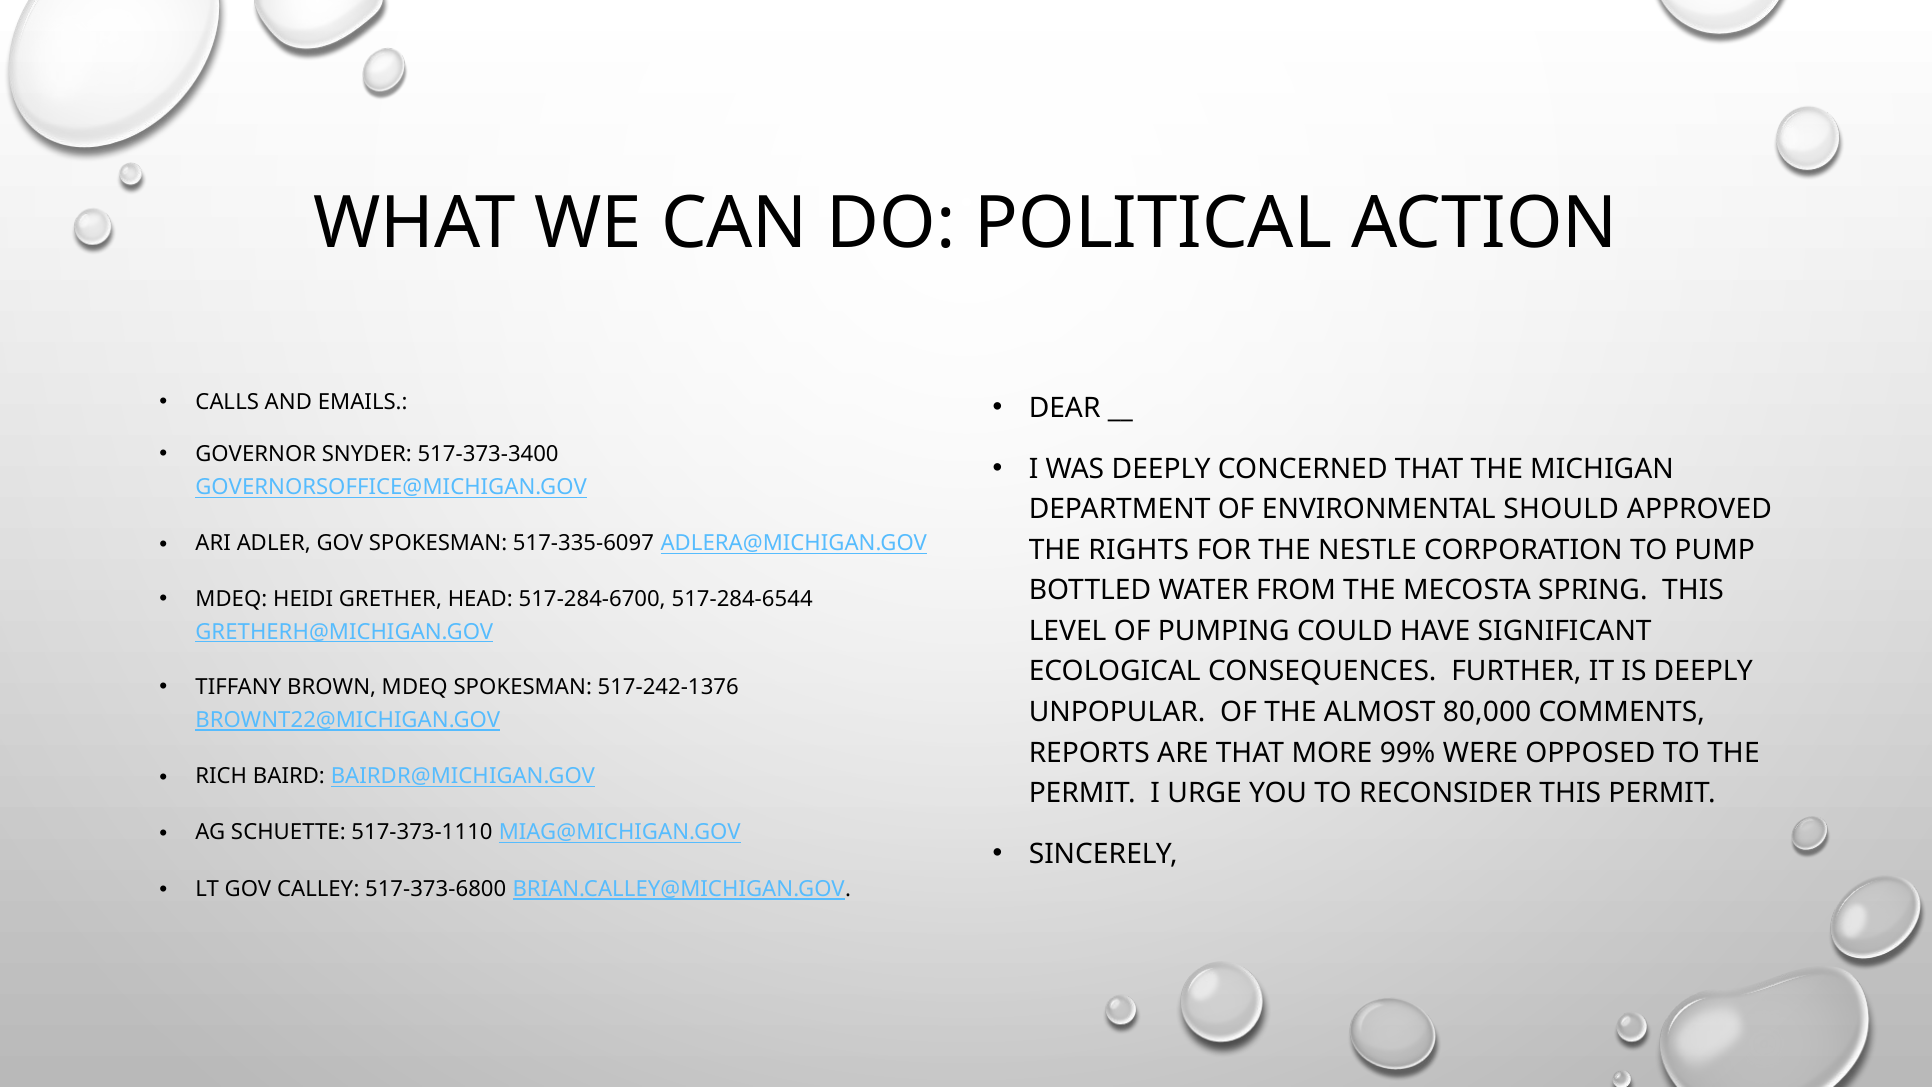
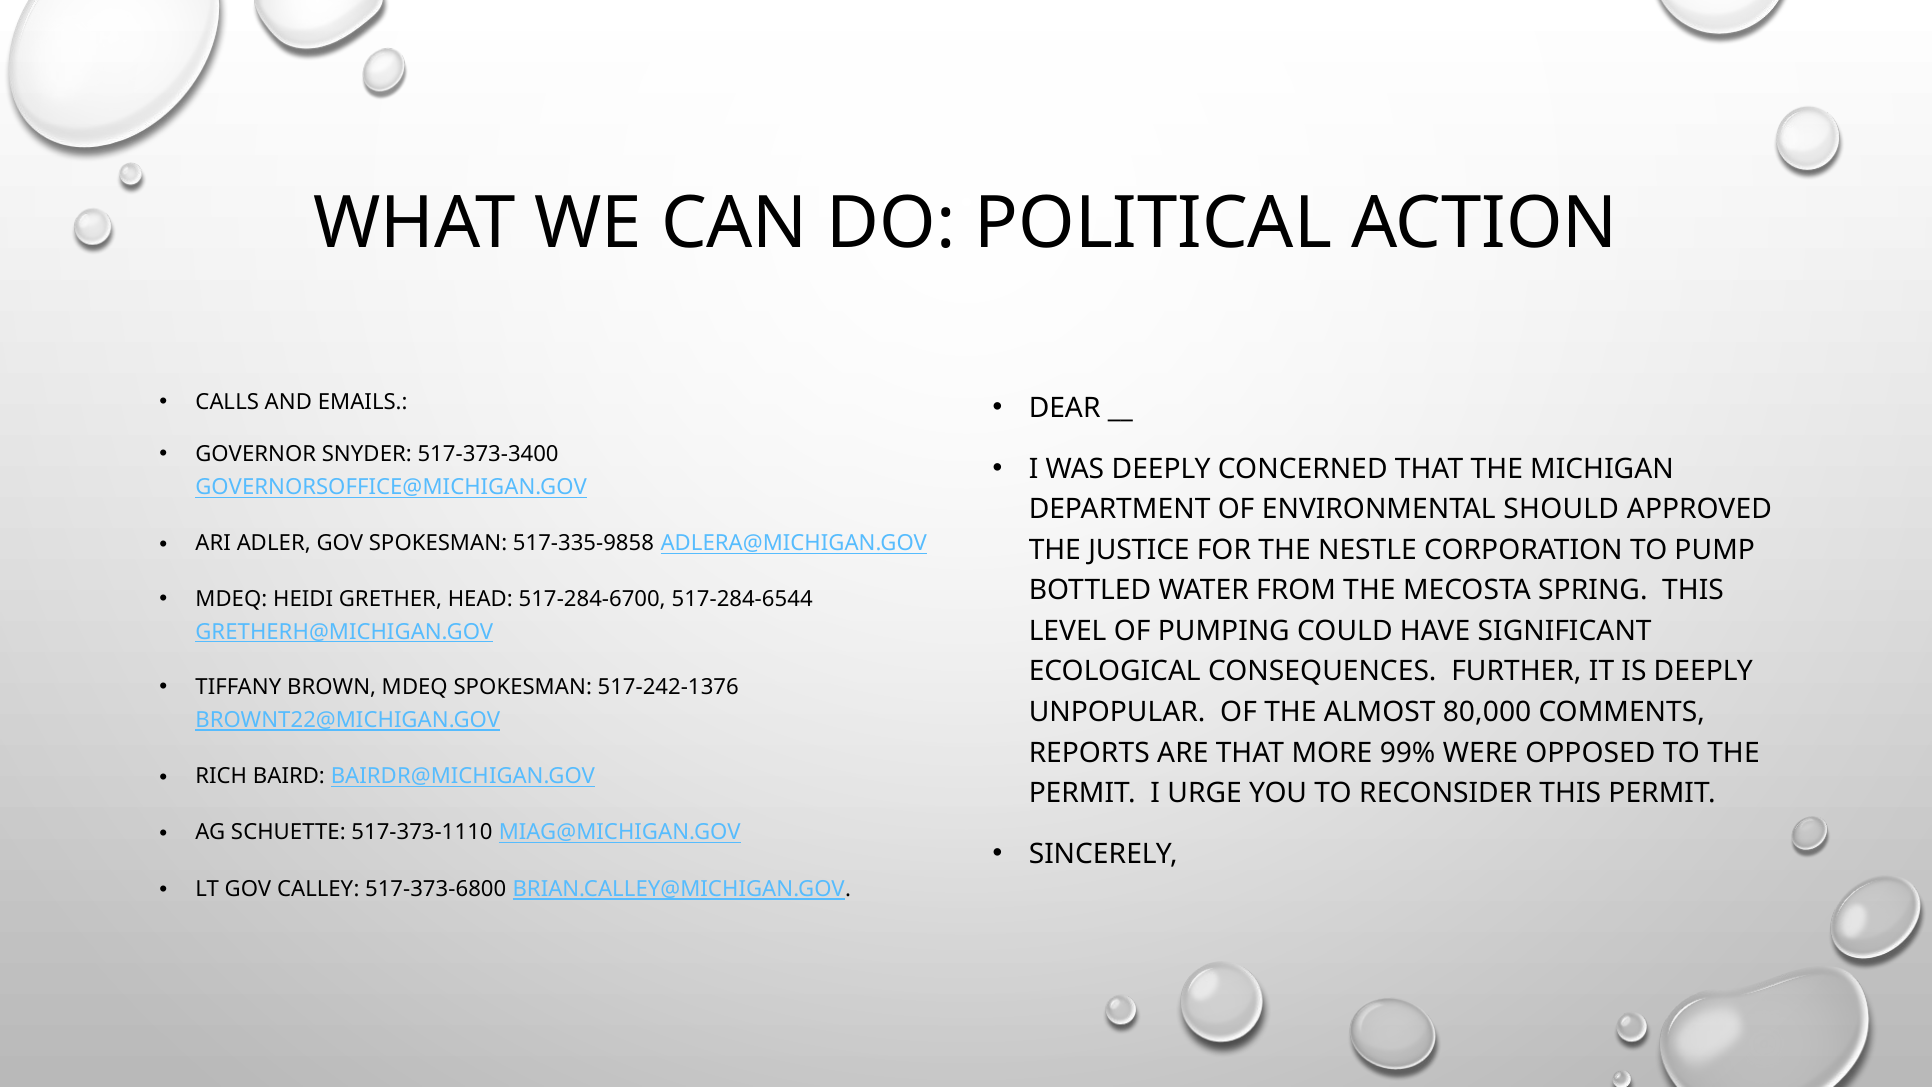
517-335-6097: 517-335-6097 -> 517-335-9858 (583, 543)
RIGHTS: RIGHTS -> JUSTICE (1139, 550)
